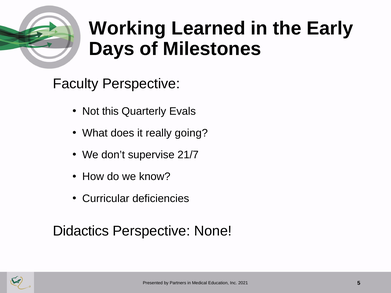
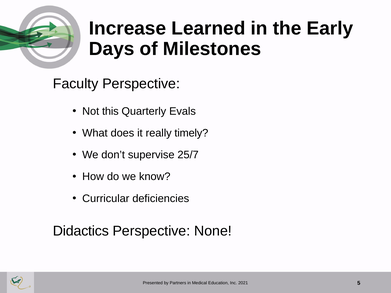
Working: Working -> Increase (128, 28)
going: going -> timely (191, 133)
21/7: 21/7 -> 25/7 (188, 155)
